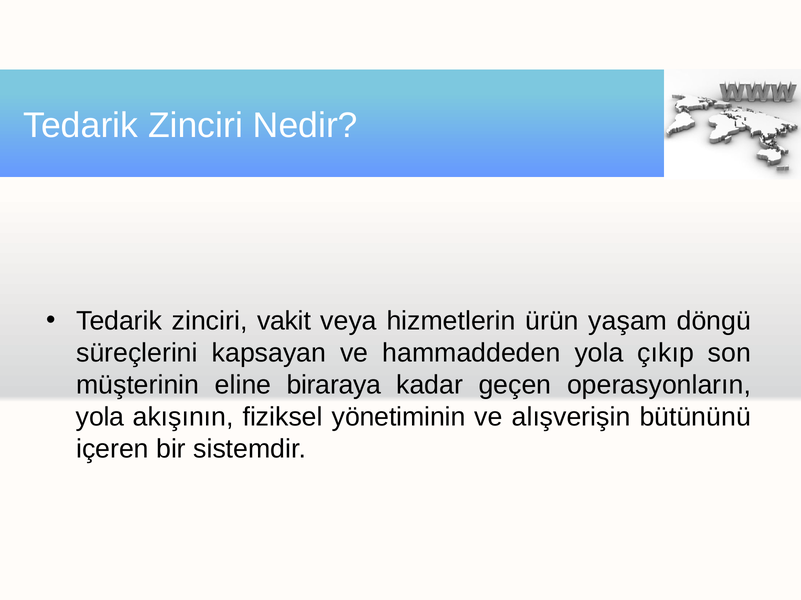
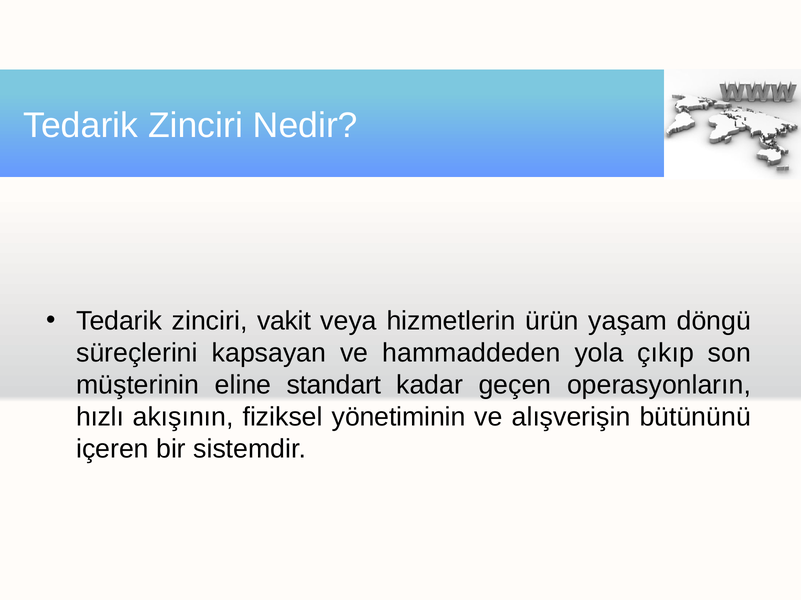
biraraya: biraraya -> standart (334, 386)
yola: yola -> hızlı (100, 418)
